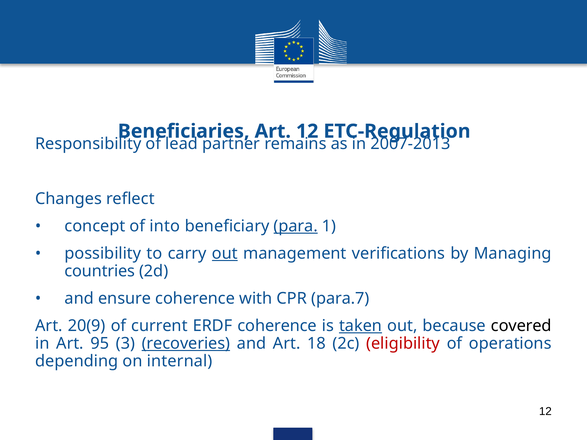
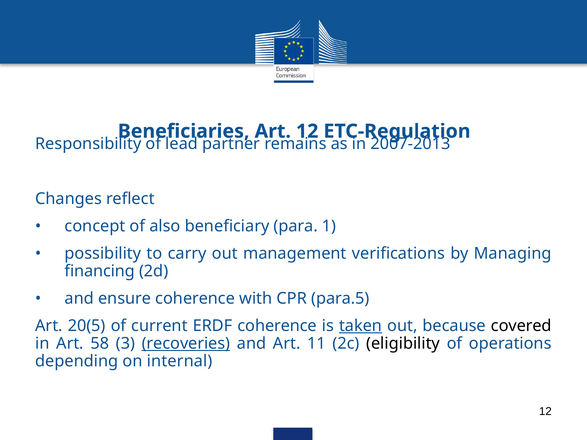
into: into -> also (165, 226)
para underline: present -> none (296, 226)
out underline: present -> none (225, 254)
countries: countries -> financing (100, 271)
para.7: para.7 -> para.5 (340, 299)
20(9: 20(9 -> 20(5 (87, 326)
95: 95 -> 58 (100, 344)
18: 18 -> 11 (316, 344)
eligibility colour: red -> black (403, 344)
